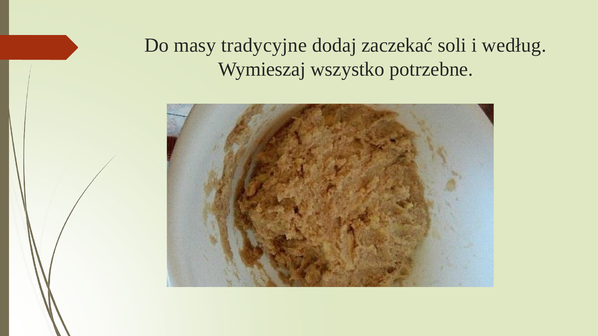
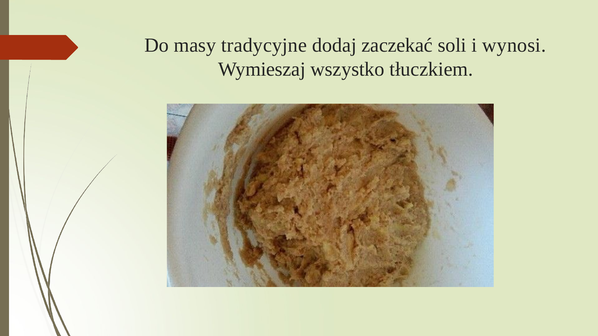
według: według -> wynosi (514, 45)
potrzebne: potrzebne -> tłuczkiem (431, 69)
